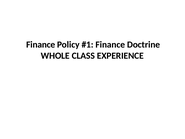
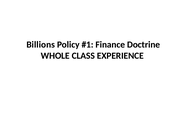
Finance: Finance -> Billions (41, 45)
